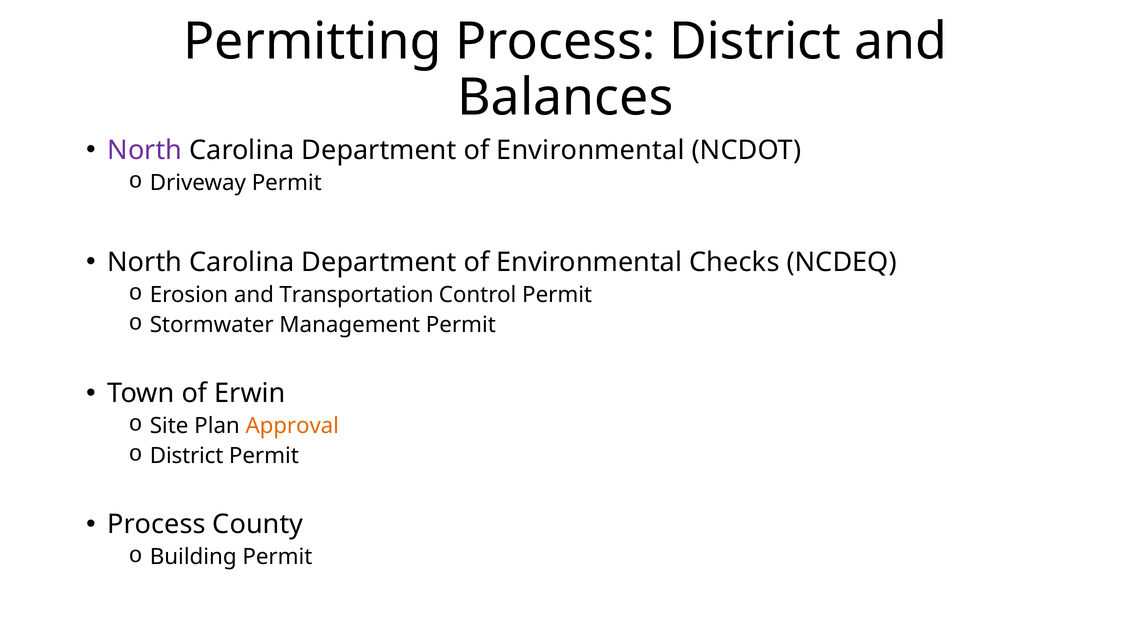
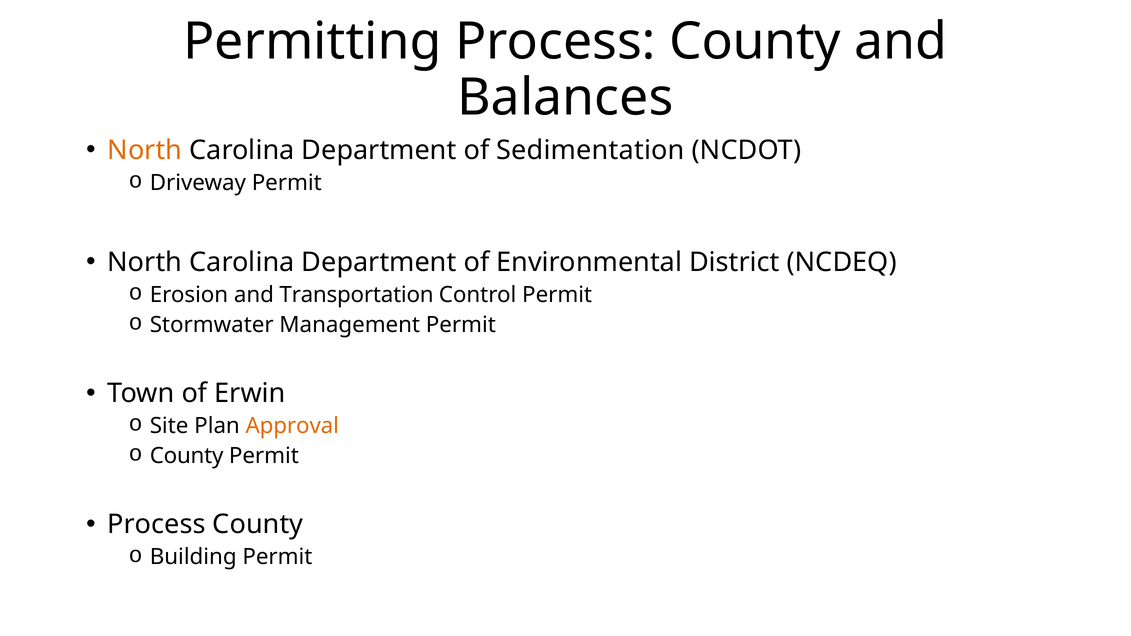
Permitting Process District: District -> County (755, 42)
North colour: purple -> orange (145, 150)
Environmental: Environmental -> Sedimentation (590, 150)
Checks: Checks -> District (734, 262)
District: District -> County (187, 456)
